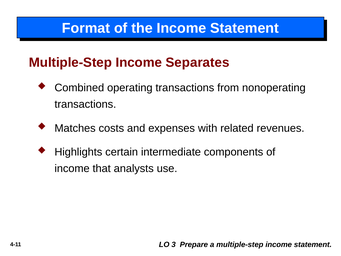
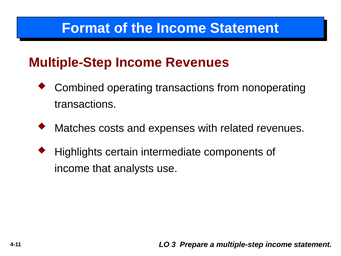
Income Separates: Separates -> Revenues (197, 63)
